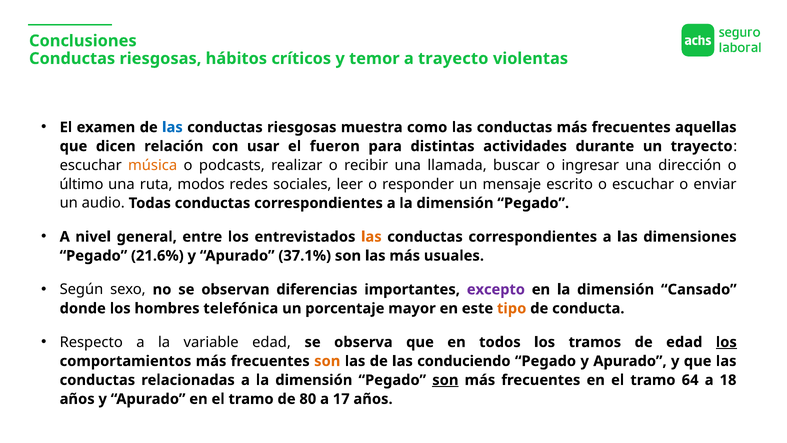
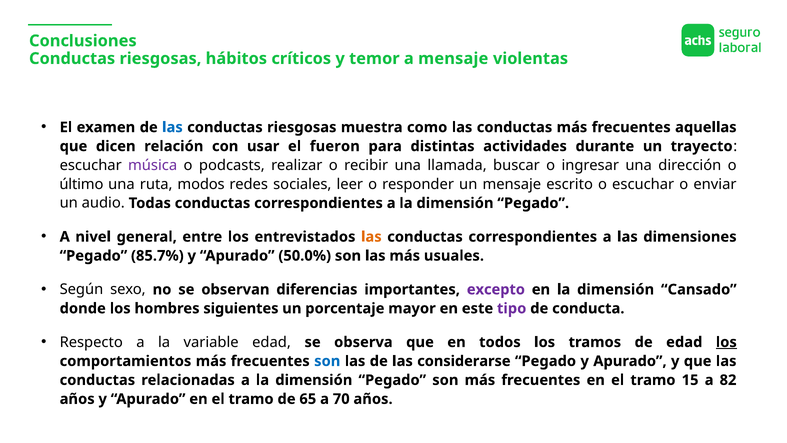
a trayecto: trayecto -> mensaje (453, 59)
música colour: orange -> purple (153, 165)
21.6%: 21.6% -> 85.7% (157, 256)
37.1%: 37.1% -> 50.0% (305, 256)
telefónica: telefónica -> siguientes (241, 308)
tipo colour: orange -> purple (512, 308)
son colour: orange -> blue (327, 361)
conduciendo: conduciendo -> considerarse (464, 361)
son underline: present -> none (445, 380)
64: 64 -> 15 (690, 380)
18: 18 -> 82 (728, 380)
80: 80 -> 65 (308, 399)
17: 17 -> 70 (341, 399)
